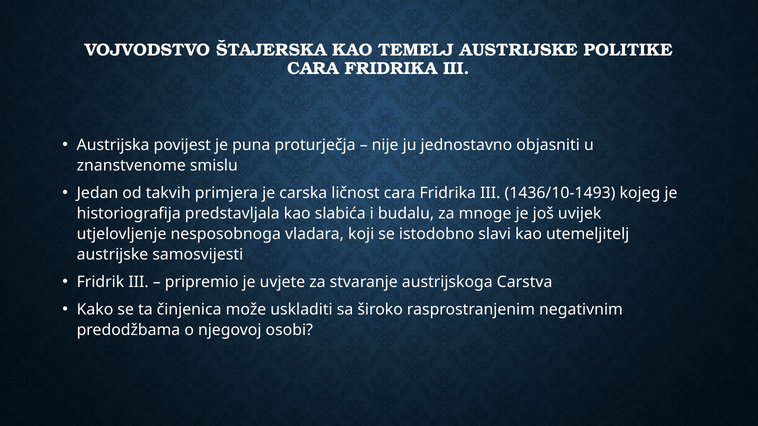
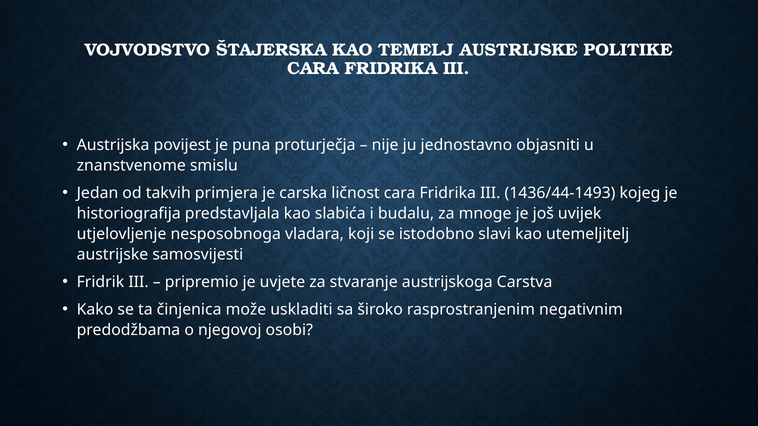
1436/10-1493: 1436/10-1493 -> 1436/44-1493 (560, 193)
